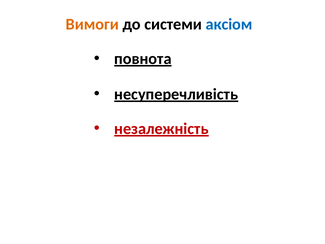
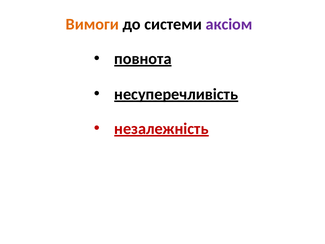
аксіом colour: blue -> purple (229, 24)
